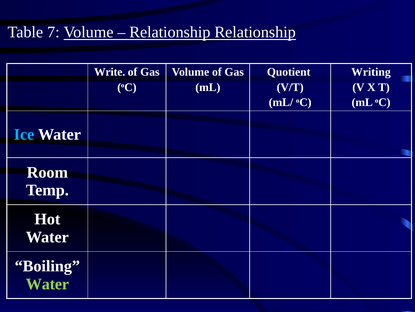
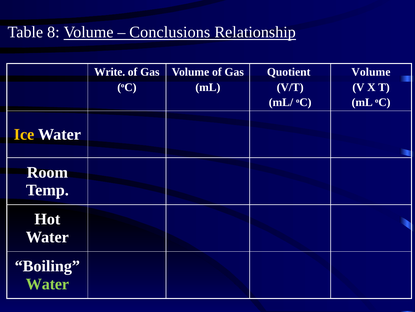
7: 7 -> 8 (53, 32)
Relationship: Relationship -> Conclusions (170, 32)
Writing: Writing -> Volume (371, 72)
Ice colour: light blue -> yellow (24, 134)
